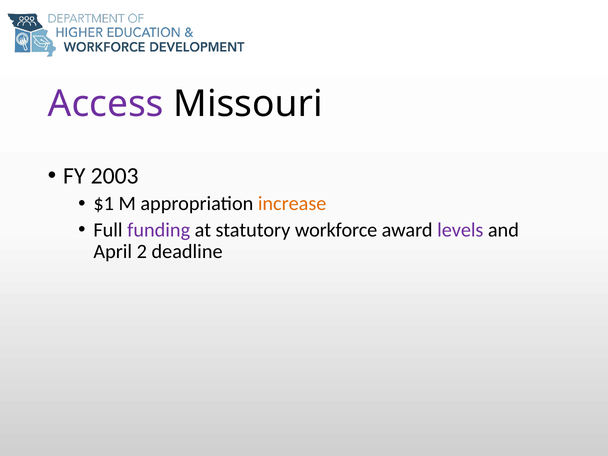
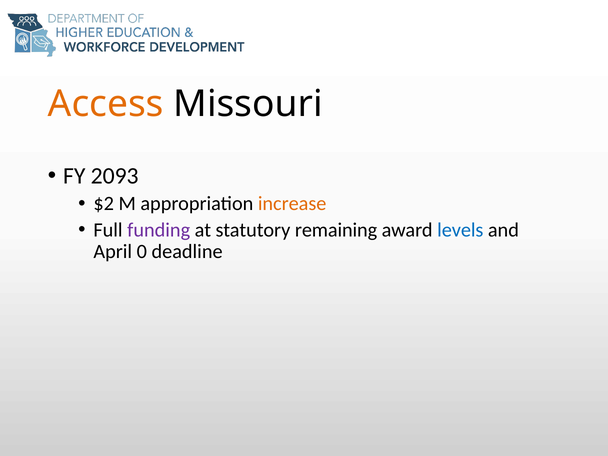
Access colour: purple -> orange (106, 104)
2003: 2003 -> 2093 (115, 176)
$1: $1 -> $2 (104, 204)
workforce: workforce -> remaining (336, 230)
levels colour: purple -> blue (460, 230)
2: 2 -> 0 (142, 252)
